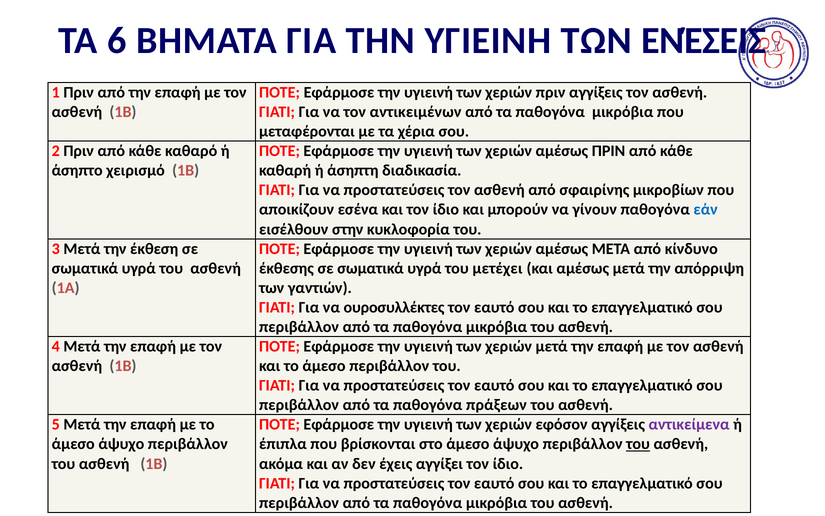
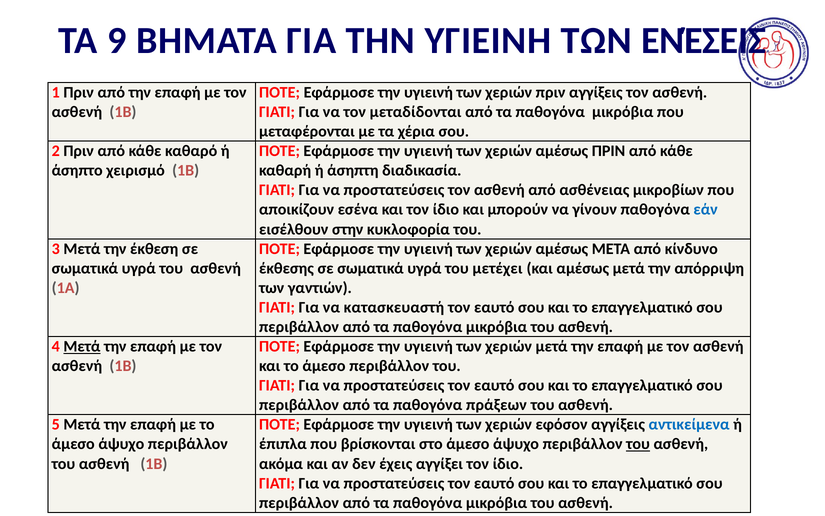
6: 6 -> 9 (117, 41)
αντικειμένων: αντικειμένων -> μεταδίδονται (416, 112)
σφαιρίνης: σφαιρίνης -> ασθένειας (594, 190)
ουροσυλλέκτες: ουροσυλλέκτες -> κατασκευαστή (394, 307)
Μετά underline: none -> present (82, 346)
αντικείμενα colour: purple -> blue (689, 424)
